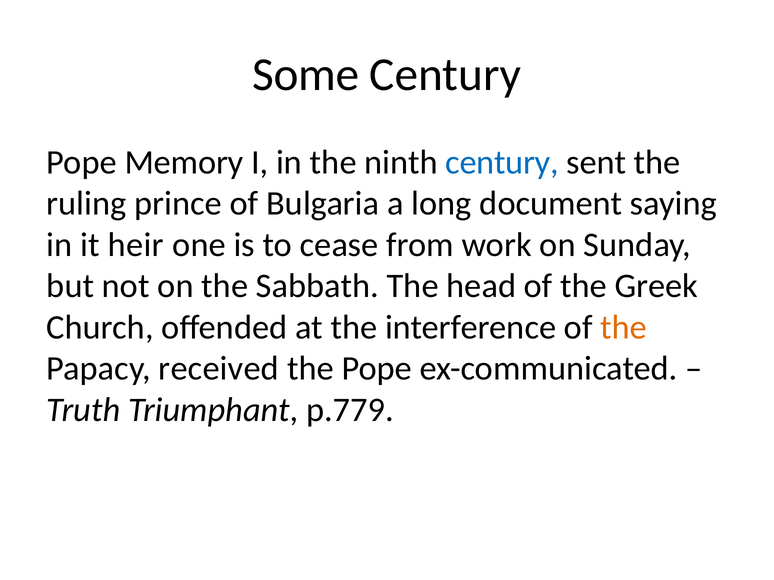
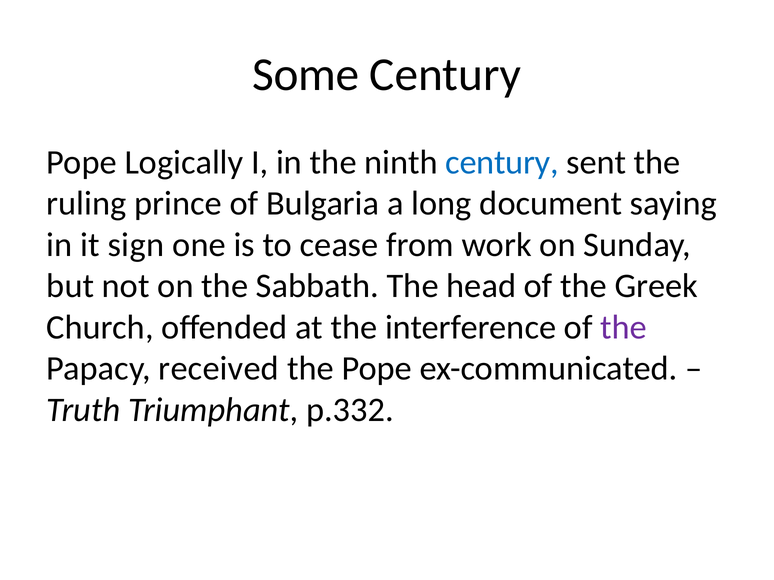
Memory: Memory -> Logically (184, 162)
heir: heir -> sign (136, 245)
the colour: orange -> purple (624, 328)
p.779: p.779 -> p.332 (350, 410)
